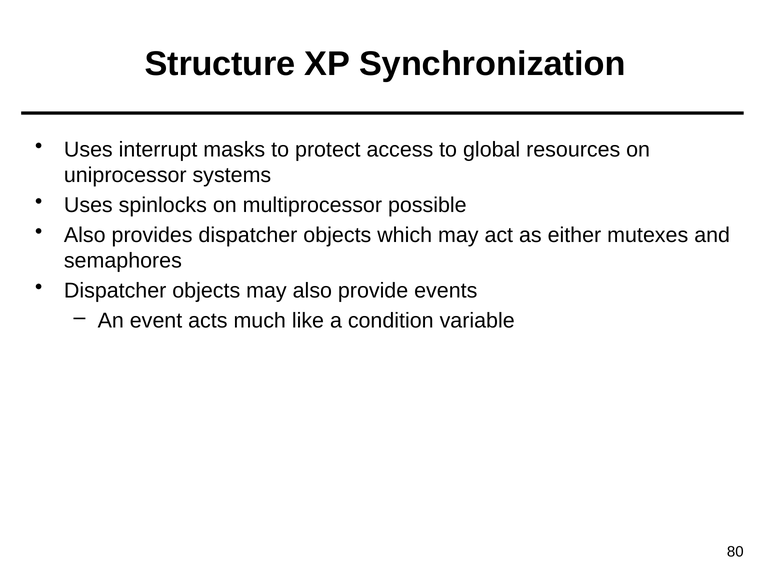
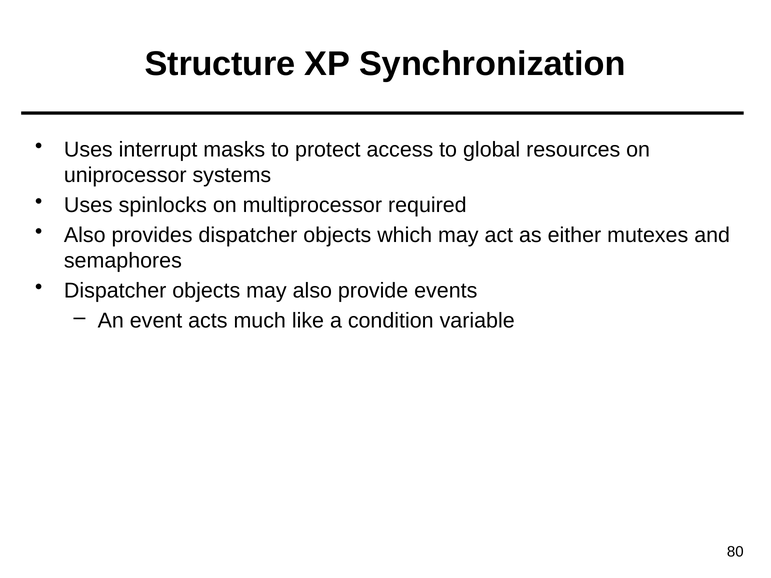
possible: possible -> required (427, 205)
